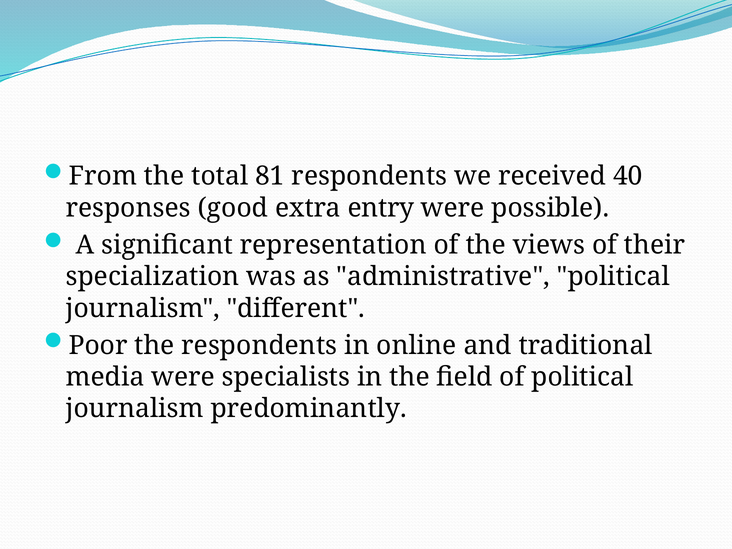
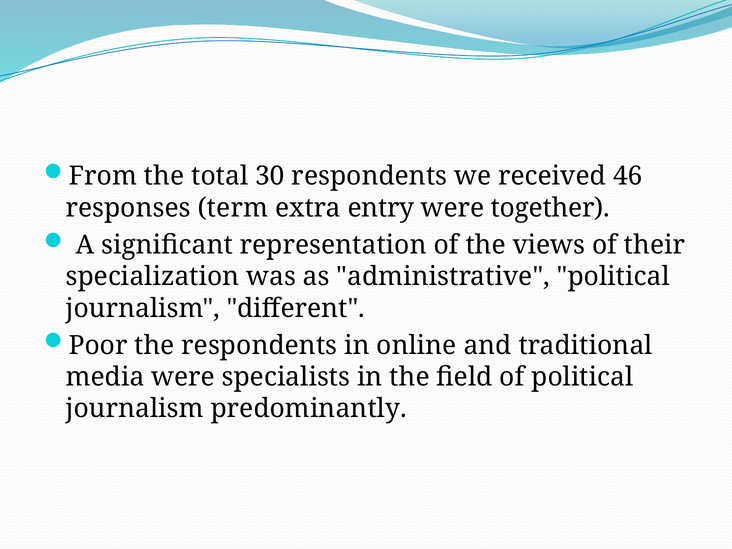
81: 81 -> 30 (270, 176)
40: 40 -> 46 (628, 176)
good: good -> term (233, 208)
possible: possible -> together (550, 208)
